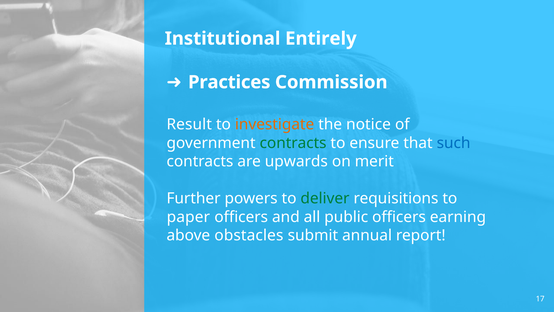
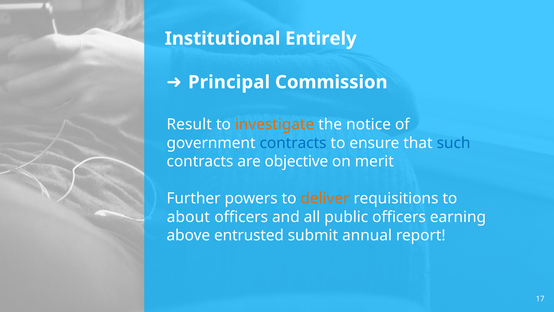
Practices: Practices -> Principal (229, 82)
contracts colour: green -> blue (293, 143)
upwards: upwards -> objective (296, 161)
deliver colour: green -> orange (325, 198)
paper: paper -> about (188, 217)
obstacles: obstacles -> entrusted (249, 235)
